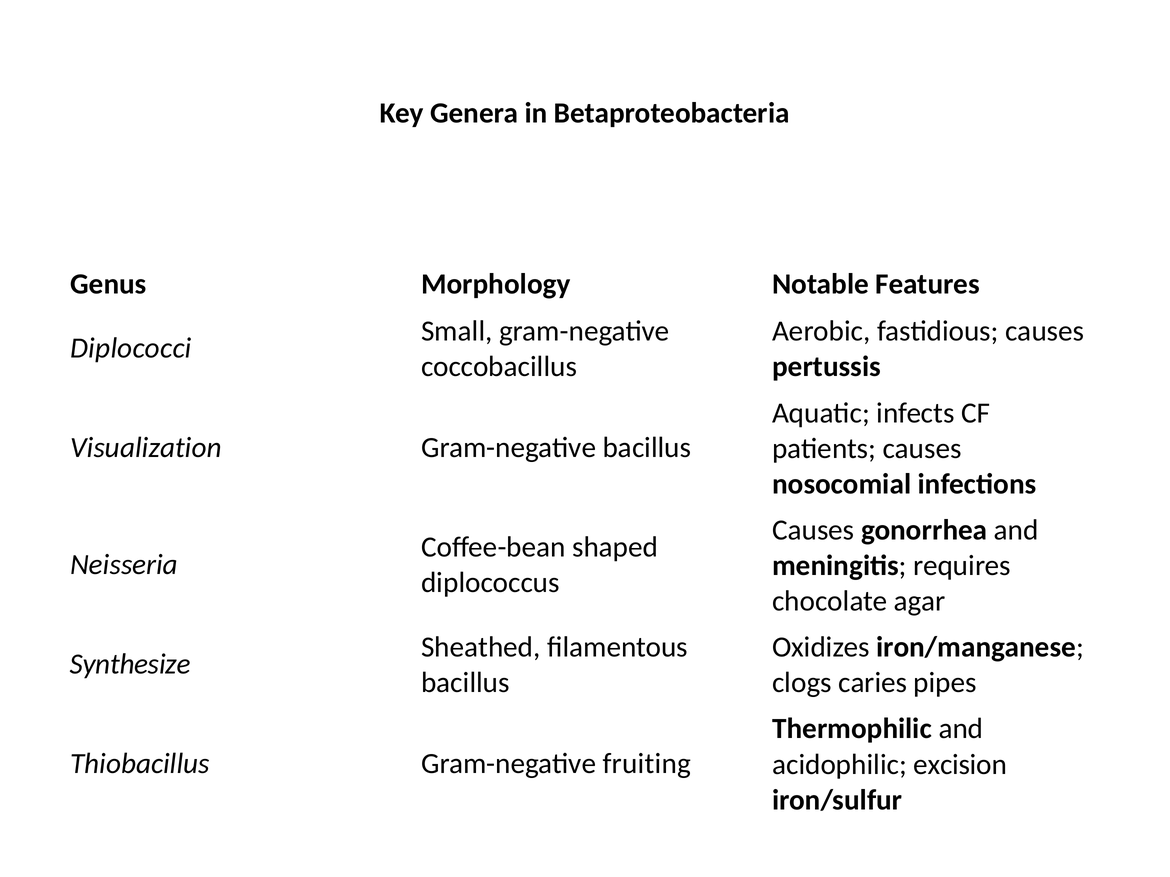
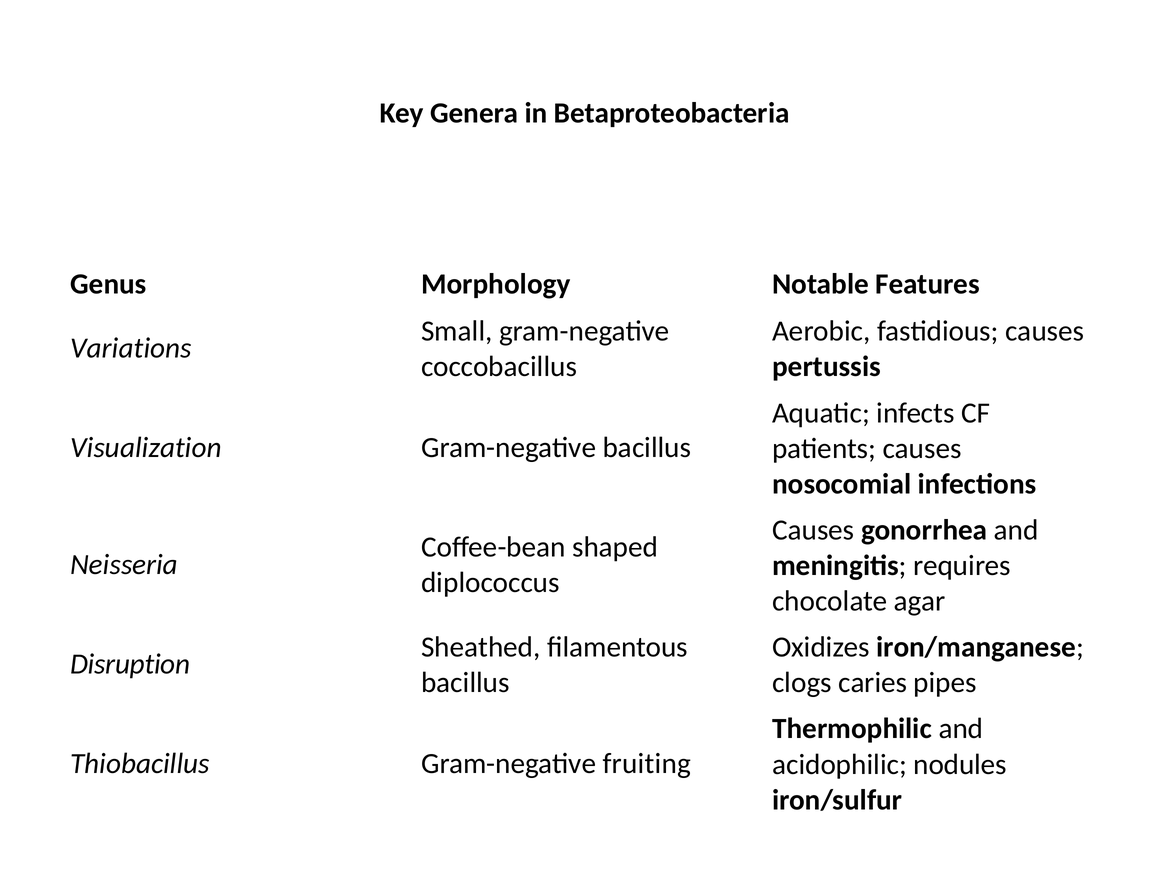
Diplococci: Diplococci -> Variations (131, 349)
Synthesize: Synthesize -> Disruption (130, 665)
excision: excision -> nodules (960, 765)
